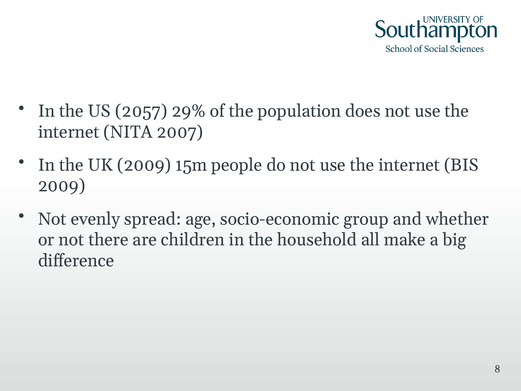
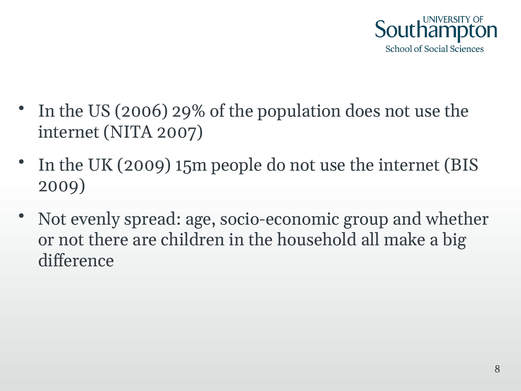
2057: 2057 -> 2006 (141, 111)
